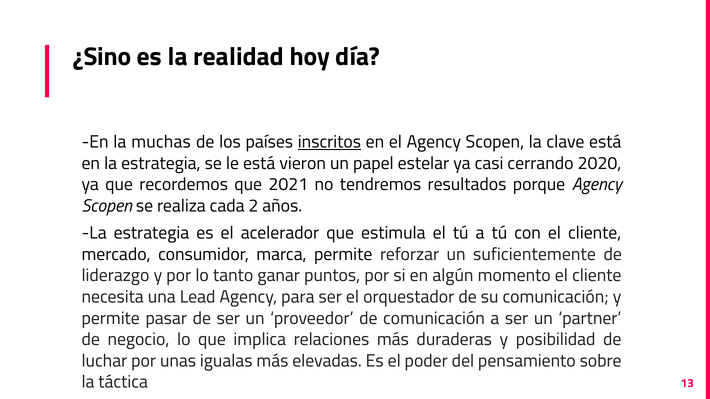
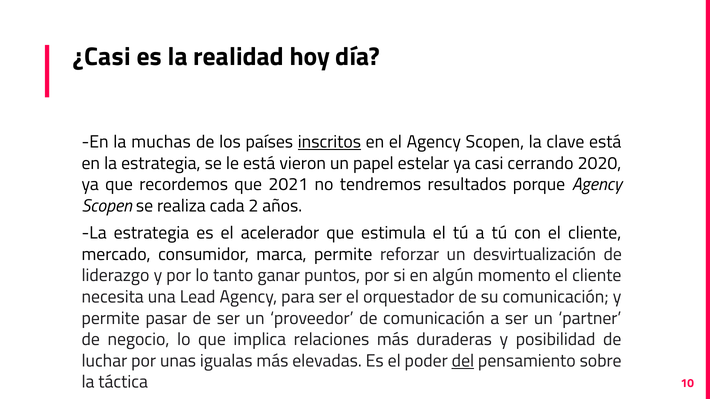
¿Sino: ¿Sino -> ¿Casi (102, 57)
suficientemente: suficientemente -> desvirtualización (535, 255)
del underline: none -> present (463, 361)
13: 13 -> 10 (687, 384)
